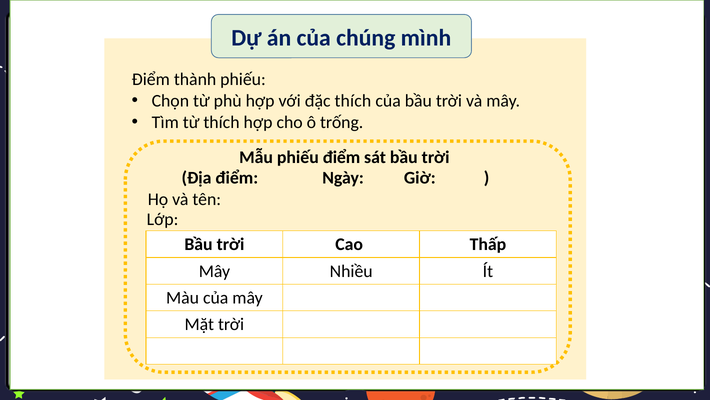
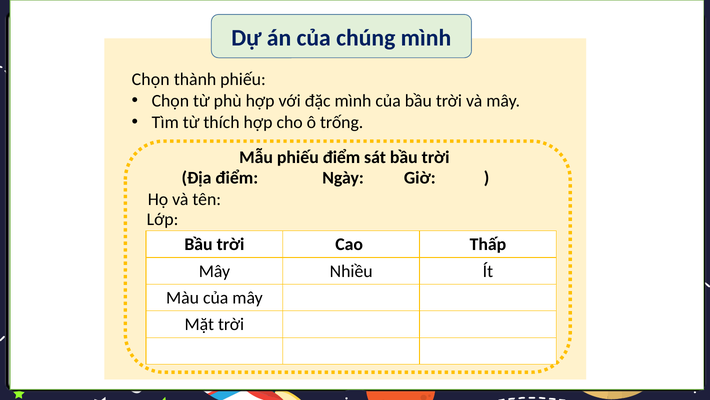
Điểm: Điểm -> Chọn (151, 79)
đặc thích: thích -> mình (353, 101)
